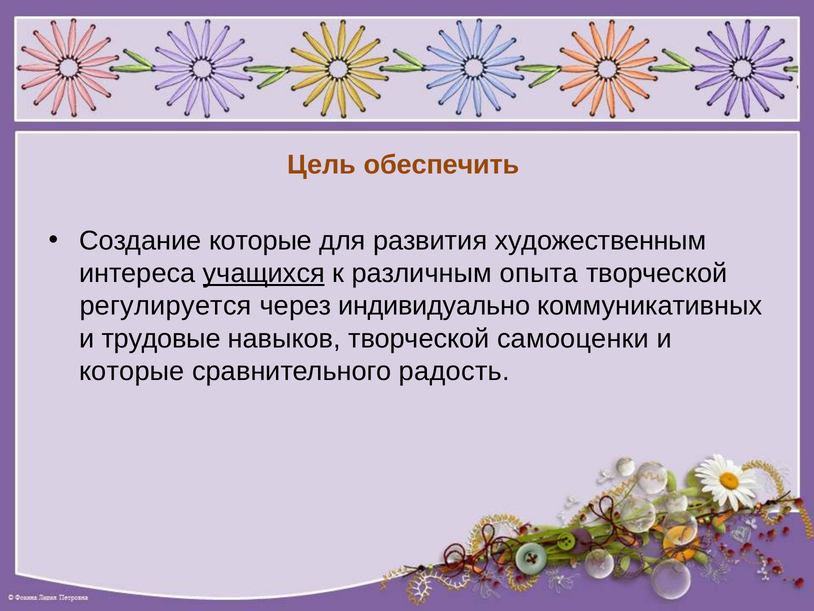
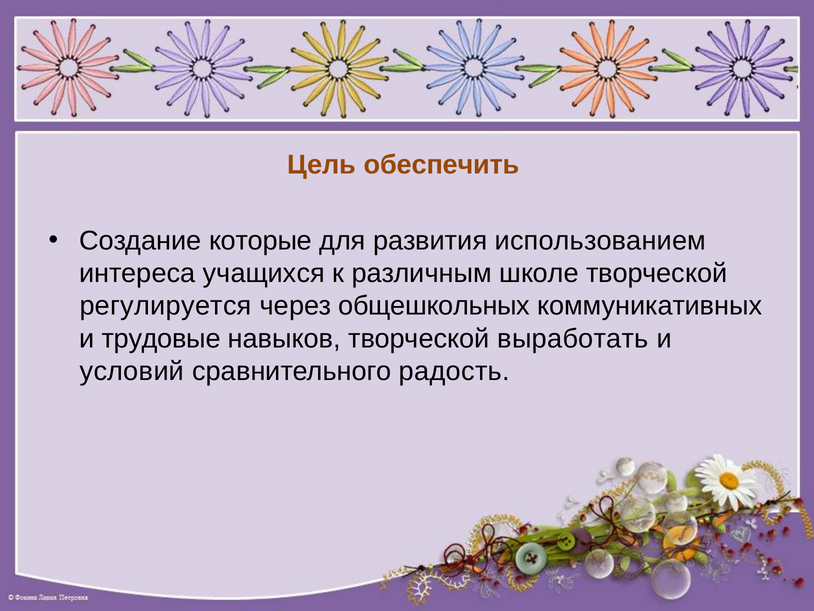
художественным: художественным -> использованием (600, 241)
учащихся underline: present -> none (264, 273)
опыта: опыта -> школе (539, 273)
индивидуально: индивидуально -> общешкольных (434, 306)
самооценки: самооценки -> выработать (573, 338)
которые: которые -> условий (132, 371)
